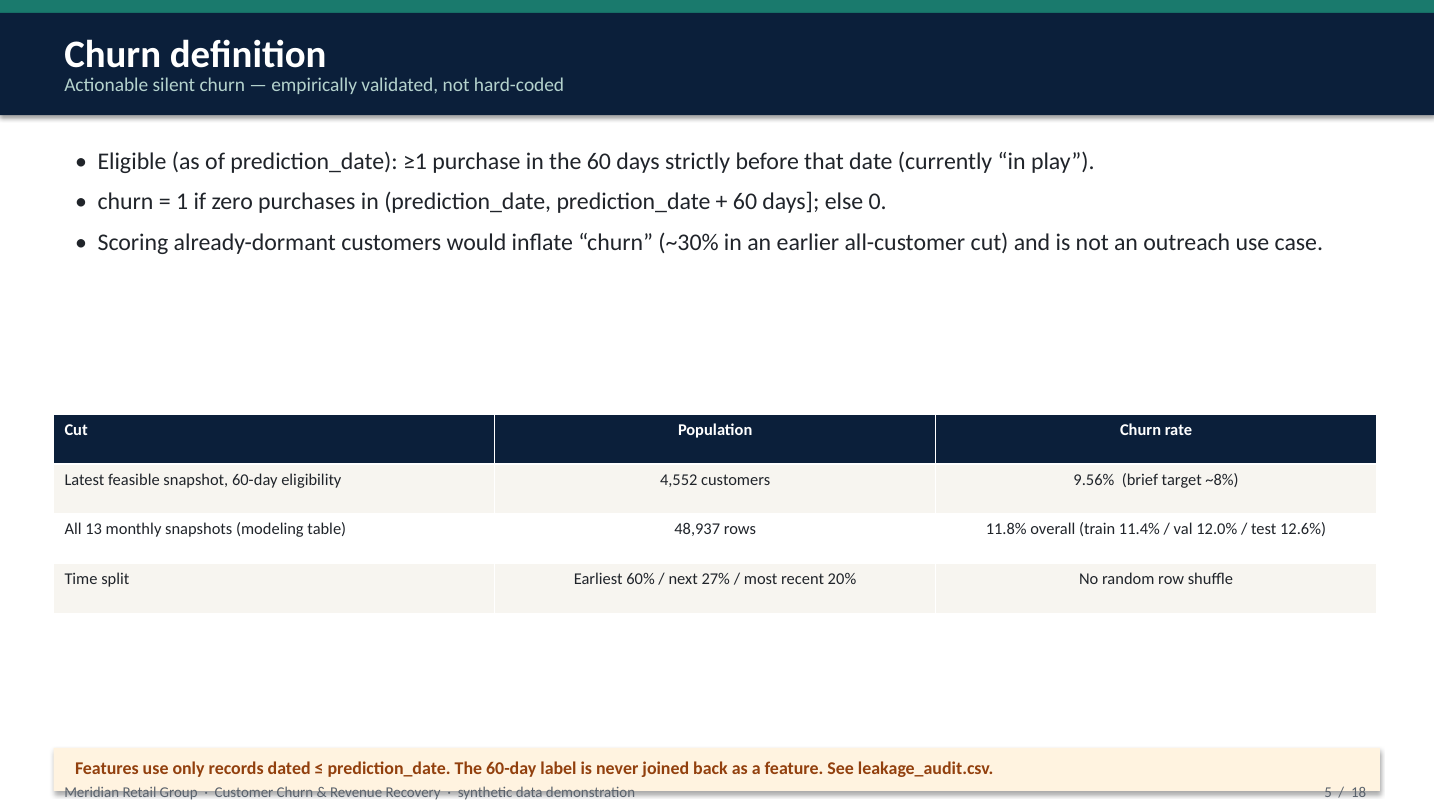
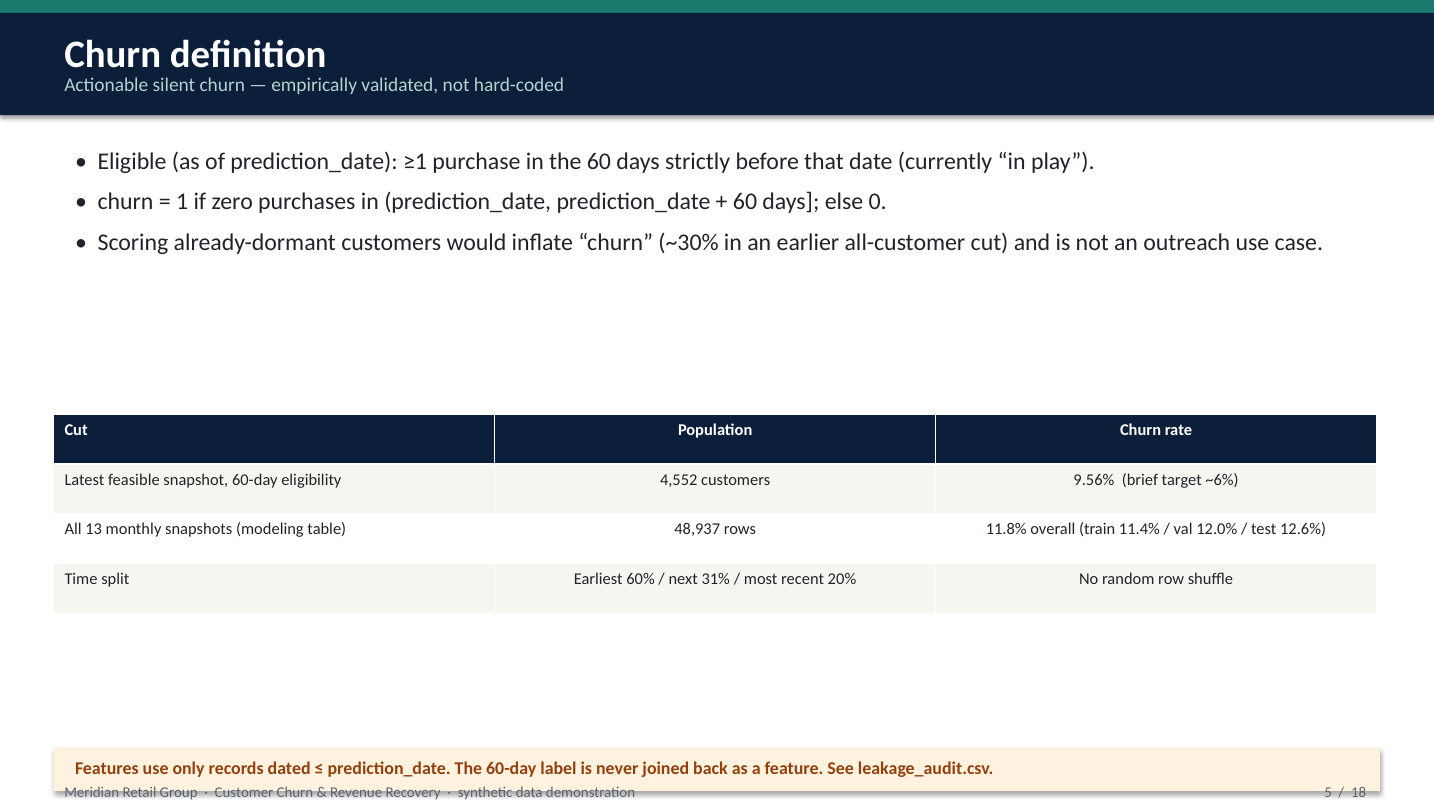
~8%: ~8% -> ~6% (1222, 480)
27%: 27% -> 31% (716, 579)
